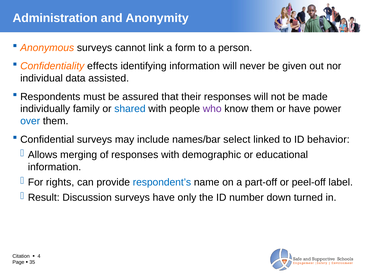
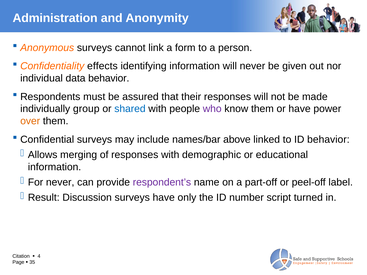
data assisted: assisted -> behavior (109, 78)
family: family -> group (86, 109)
over colour: blue -> orange (30, 121)
select: select -> above (237, 140)
For rights: rights -> never (60, 182)
respondent’s colour: blue -> purple (162, 182)
down: down -> script (279, 198)
